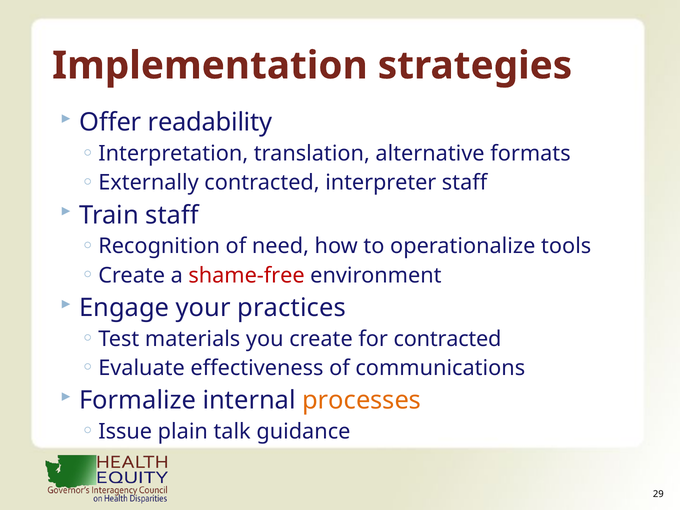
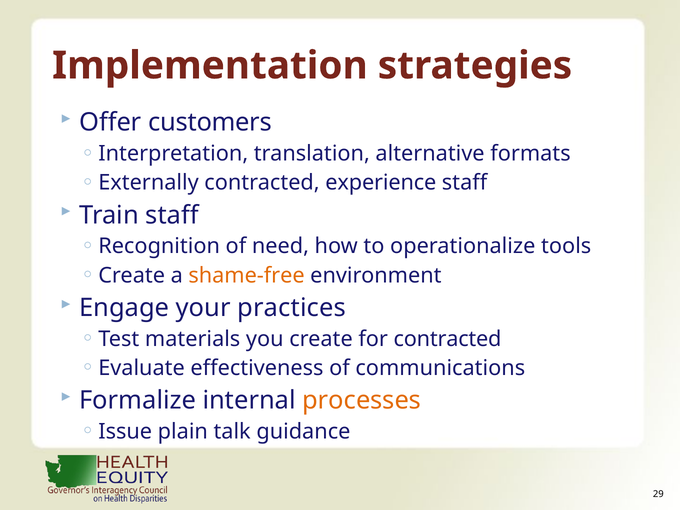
readability: readability -> customers (210, 122)
interpreter: interpreter -> experience (381, 183)
shame-free colour: red -> orange (247, 275)
